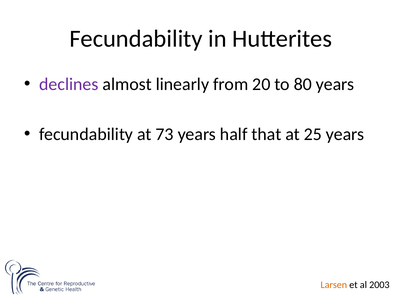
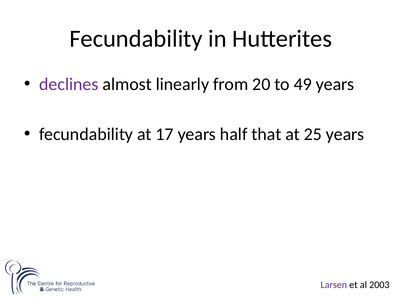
80: 80 -> 49 (303, 84)
73: 73 -> 17 (165, 134)
Larsen colour: orange -> purple (334, 285)
